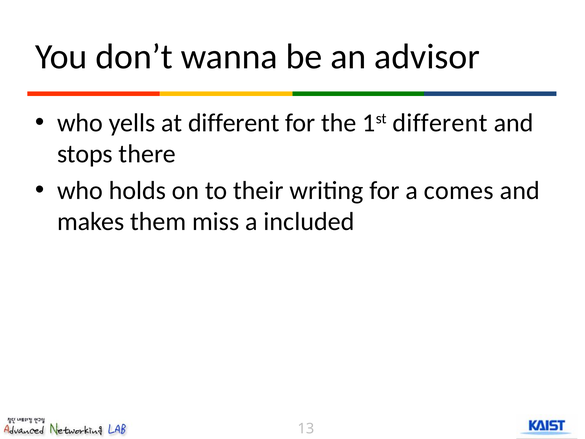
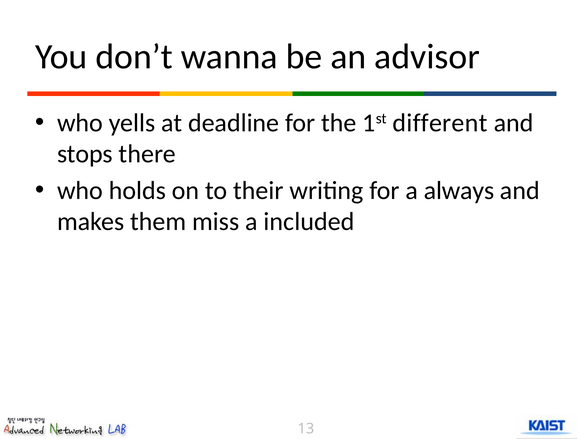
at different: different -> deadline (234, 123)
comes: comes -> always (459, 190)
